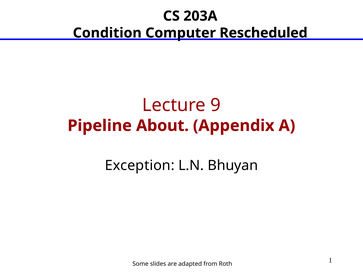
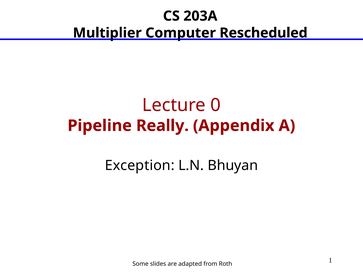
Condition: Condition -> Multiplier (107, 33)
9: 9 -> 0 (216, 105)
About: About -> Really (162, 126)
